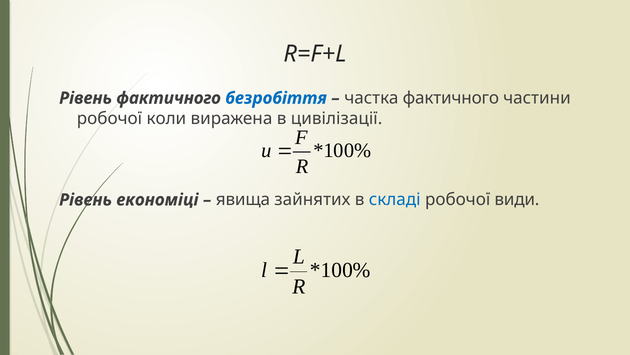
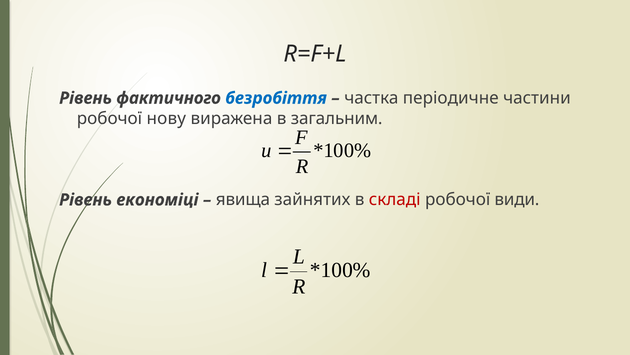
частка фактичного: фактичного -> періодичне (451, 98)
коли: коли -> нову (166, 118)
цивілізації: цивілізації -> загальним (337, 118)
складі colour: blue -> red (395, 199)
